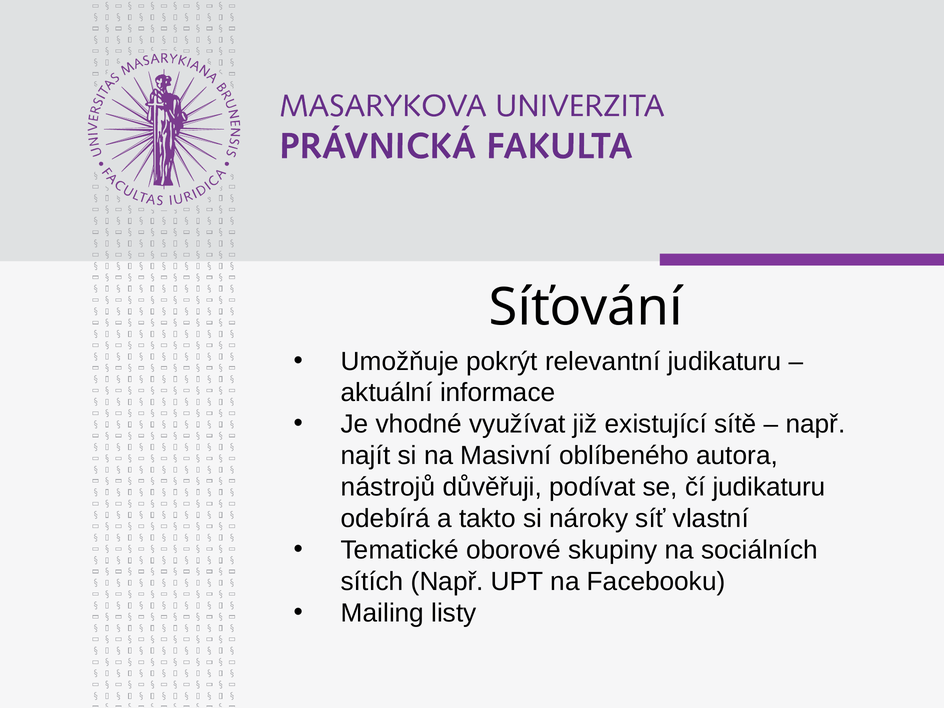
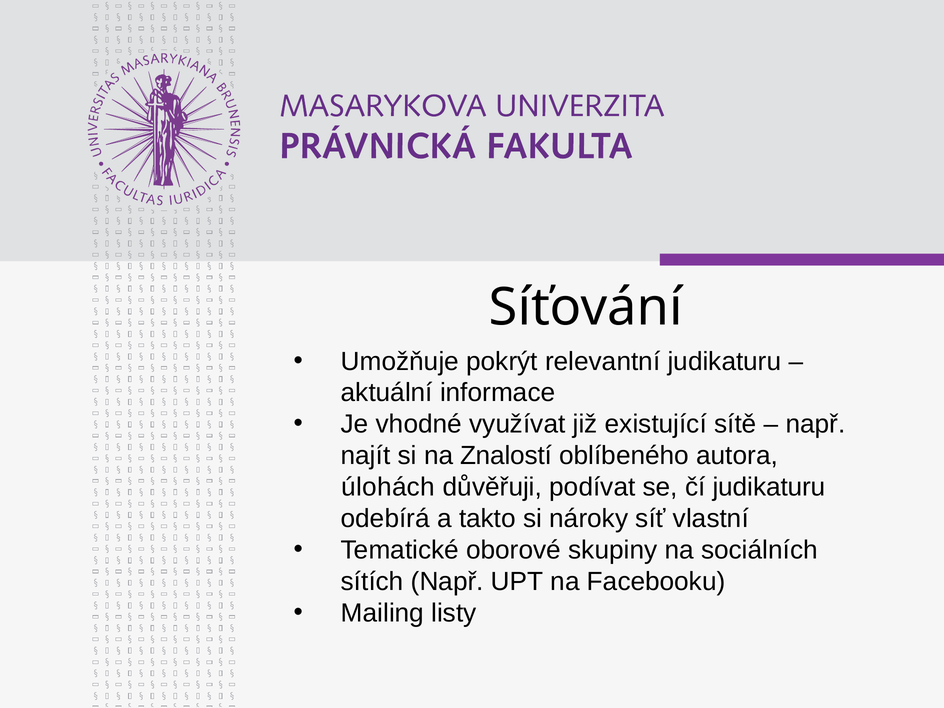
Masivní: Masivní -> Znalostí (506, 456)
nástrojů: nástrojů -> úlohách (388, 487)
